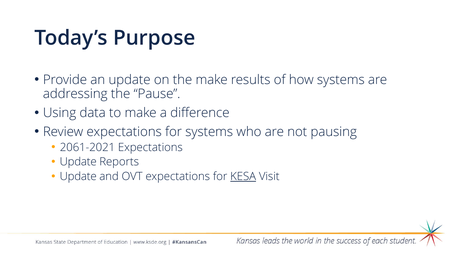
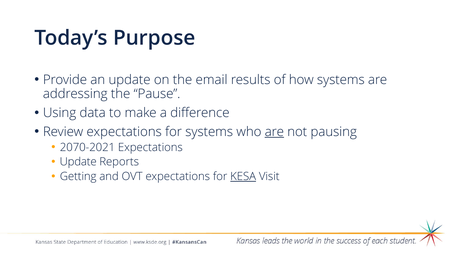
the make: make -> email (212, 80)
are underline: none -> present (274, 132)
2061-2021: 2061-2021 -> 2070-2021 (87, 147)
Update: Update -> Getting (78, 177)
